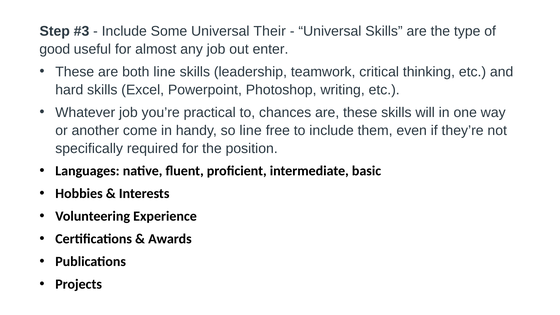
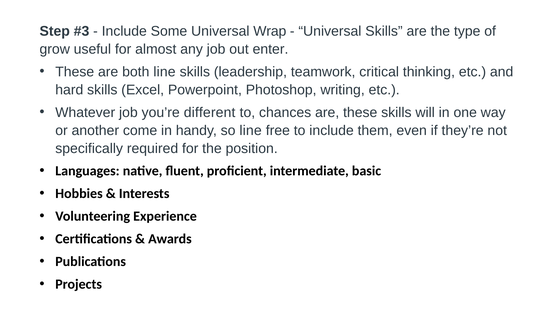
Their: Their -> Wrap (270, 31)
good: good -> grow (55, 49)
practical: practical -> different (210, 112)
